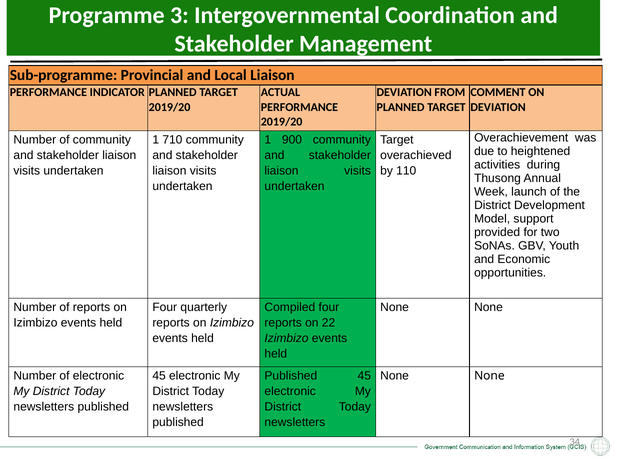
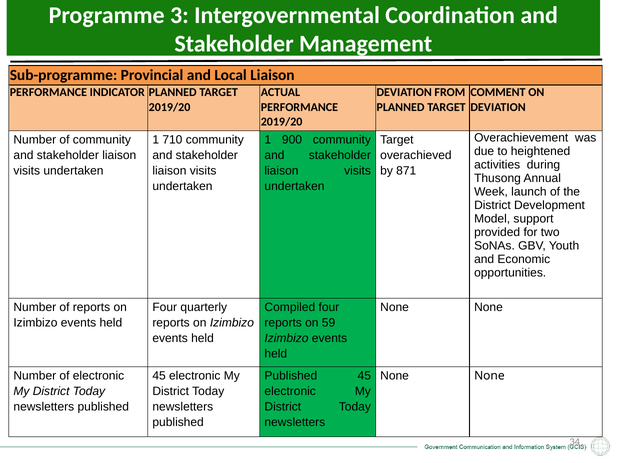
110: 110 -> 871 (406, 171)
22: 22 -> 59 (329, 322)
